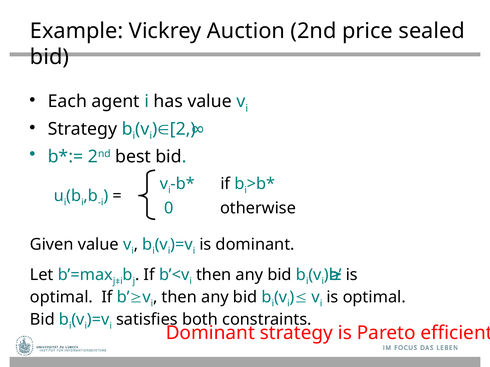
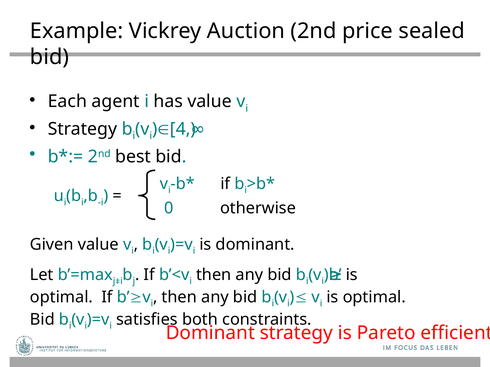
2: 2 -> 4 (183, 129)
